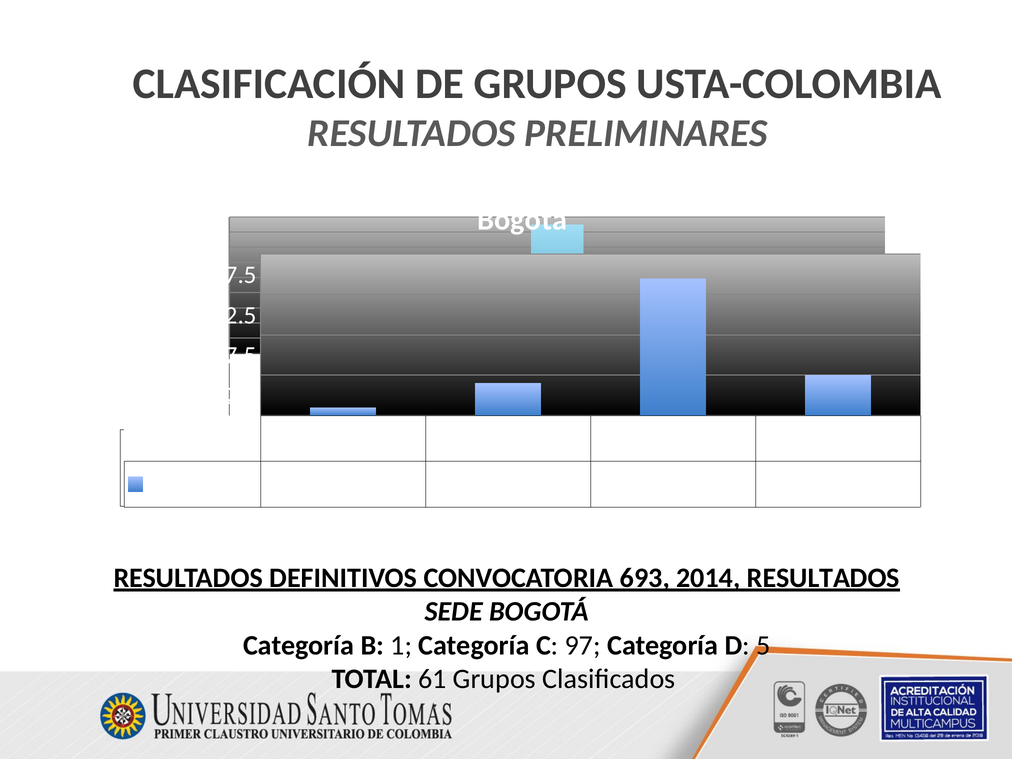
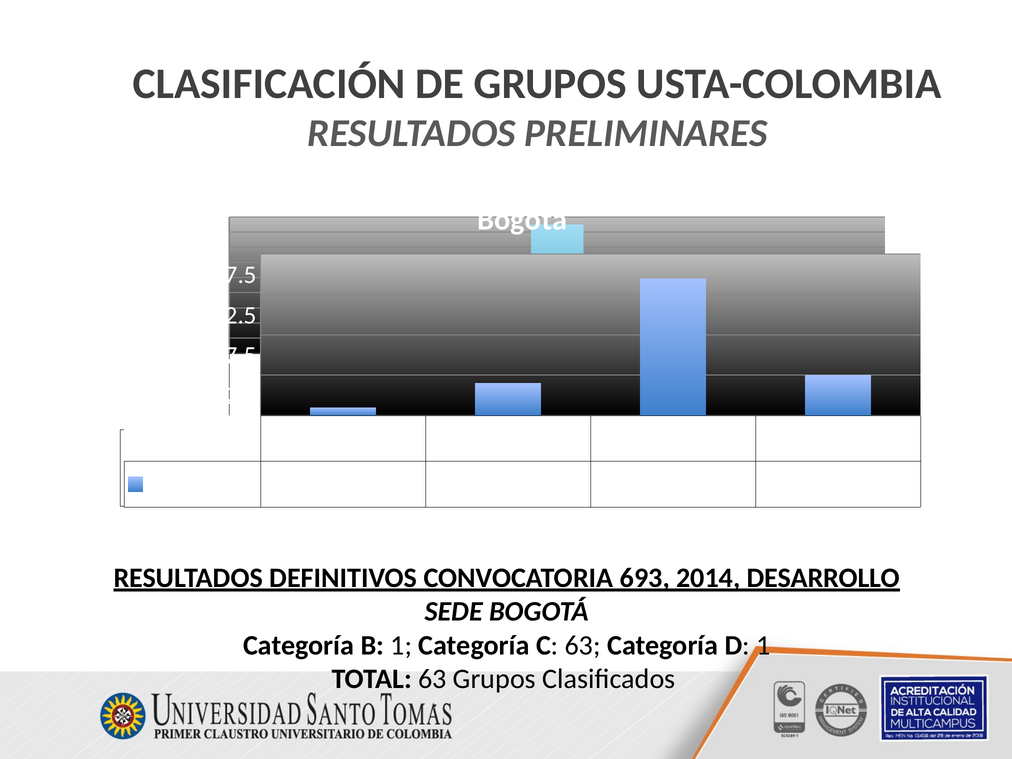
2014 RESULTADOS: RESULTADOS -> DESARROLLO (823, 578)
C 97: 97 -> 63 (583, 645)
D 5: 5 -> 1 (763, 645)
TOTAL 61: 61 -> 63 (432, 679)
